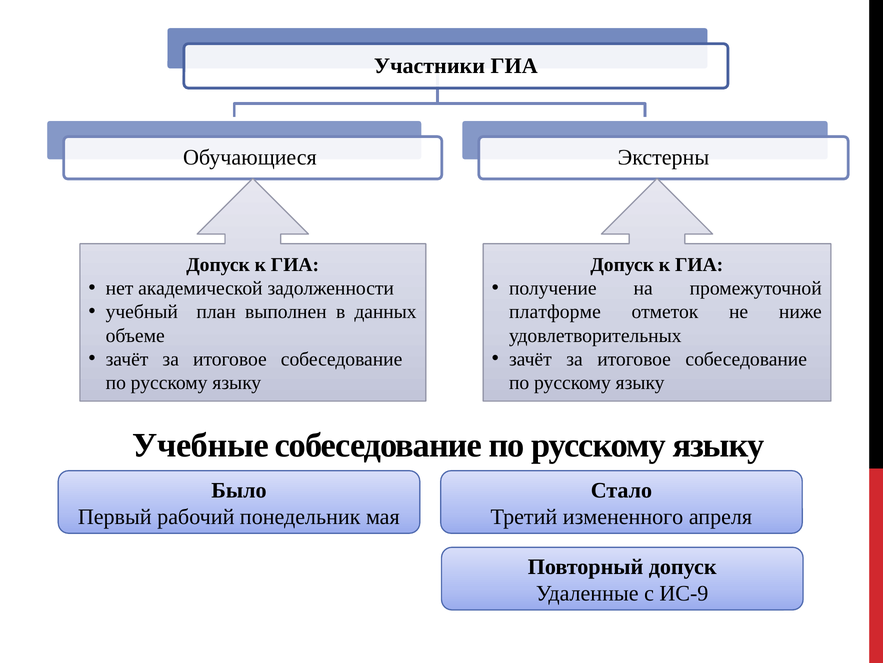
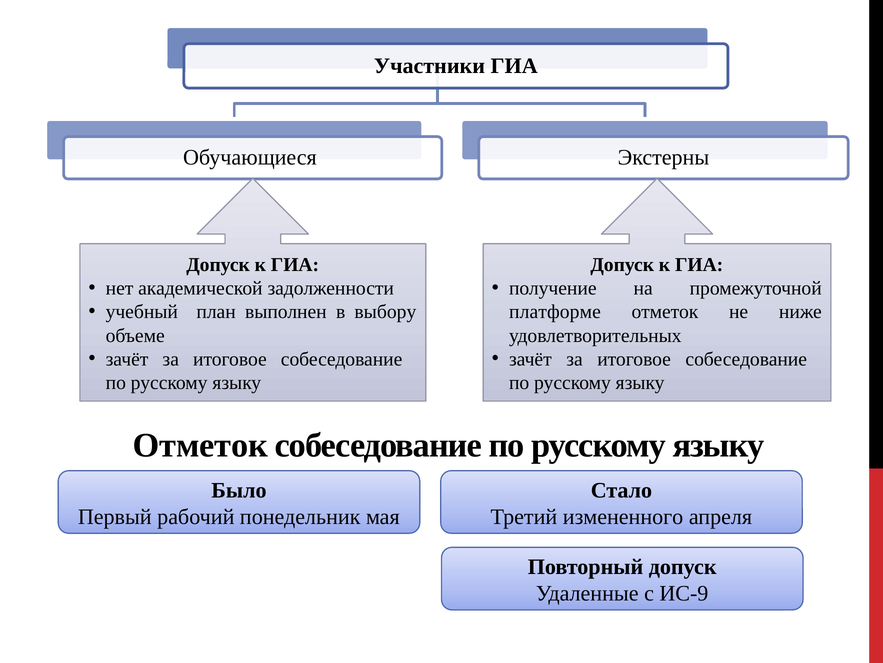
данных: данных -> выбору (385, 312)
Учебные: Учебные -> Отметок (200, 445)
